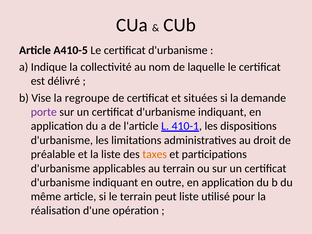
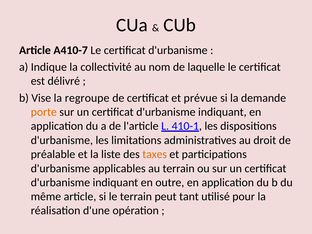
A410-5: A410-5 -> A410-7 (71, 50)
situées: situées -> prévue (201, 98)
porte colour: purple -> orange (44, 112)
peut liste: liste -> tant (189, 197)
